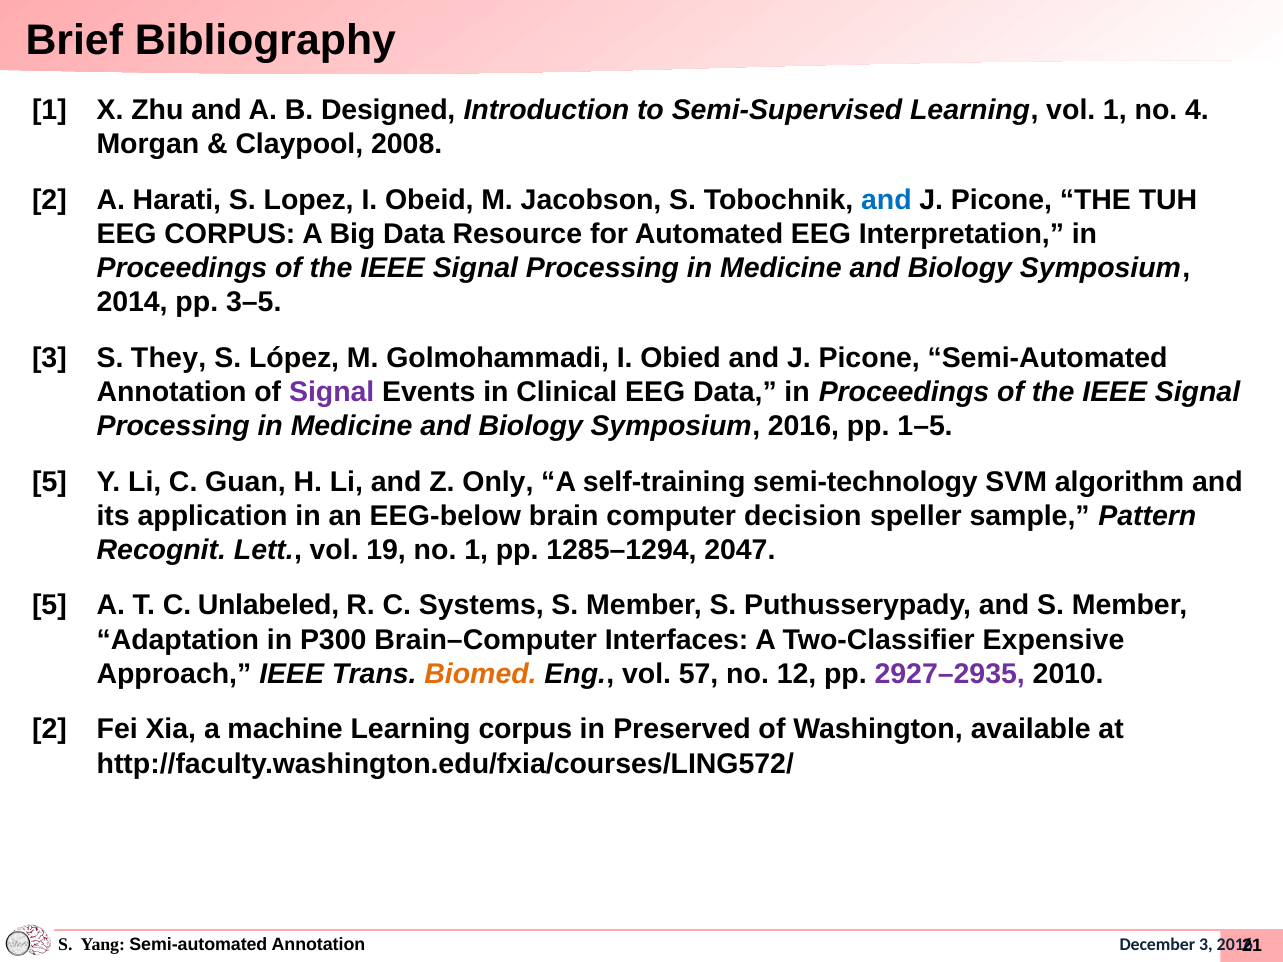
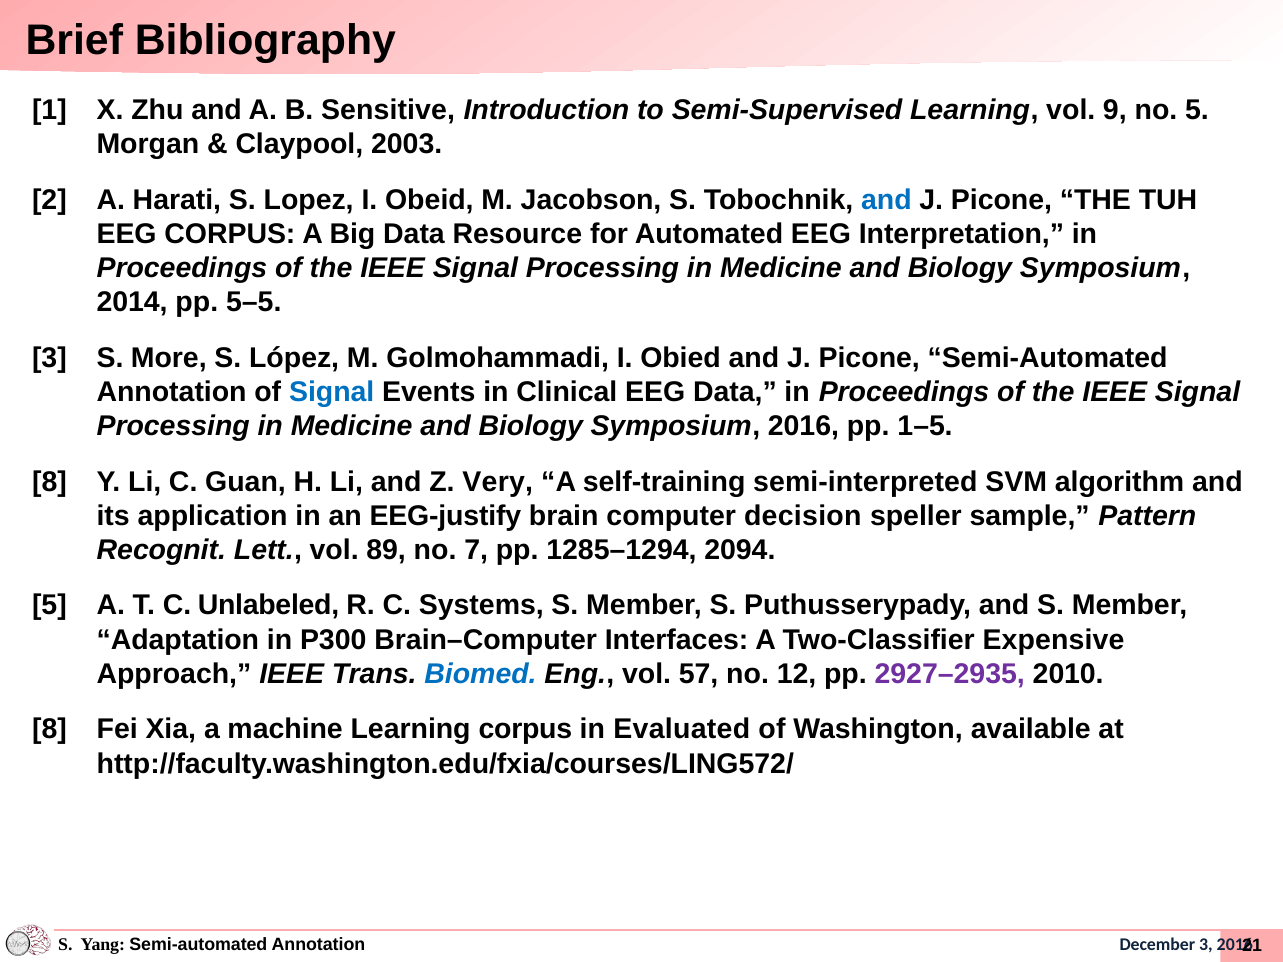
Designed: Designed -> Sensitive (388, 110)
vol 1: 1 -> 9 (1115, 110)
no 4: 4 -> 5 (1197, 110)
2008: 2008 -> 2003 (407, 144)
3–5: 3–5 -> 5–5 (254, 302)
They: They -> More (169, 358)
Signal colour: purple -> blue (332, 392)
5: 5 -> 8 (49, 482)
Only: Only -> Very (498, 482)
semi-technology: semi-technology -> semi-interpreted (865, 482)
EEG-below: EEG-below -> EEG-justify (445, 516)
19: 19 -> 89 (386, 550)
no 1: 1 -> 7 (476, 550)
2047: 2047 -> 2094 (740, 550)
Biomed colour: orange -> blue (481, 674)
2: 2 -> 8 (49, 730)
Preserved: Preserved -> Evaluated (682, 730)
